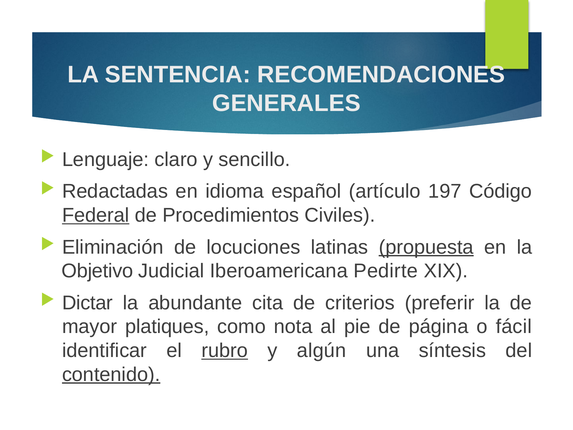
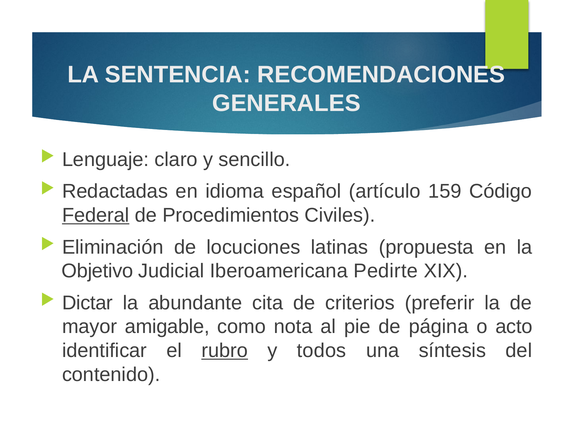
197: 197 -> 159 (445, 191)
propuesta underline: present -> none (426, 247)
platiques: platiques -> amigable (167, 327)
fácil: fácil -> acto (514, 327)
algún: algún -> todos (322, 350)
contenido underline: present -> none (111, 374)
